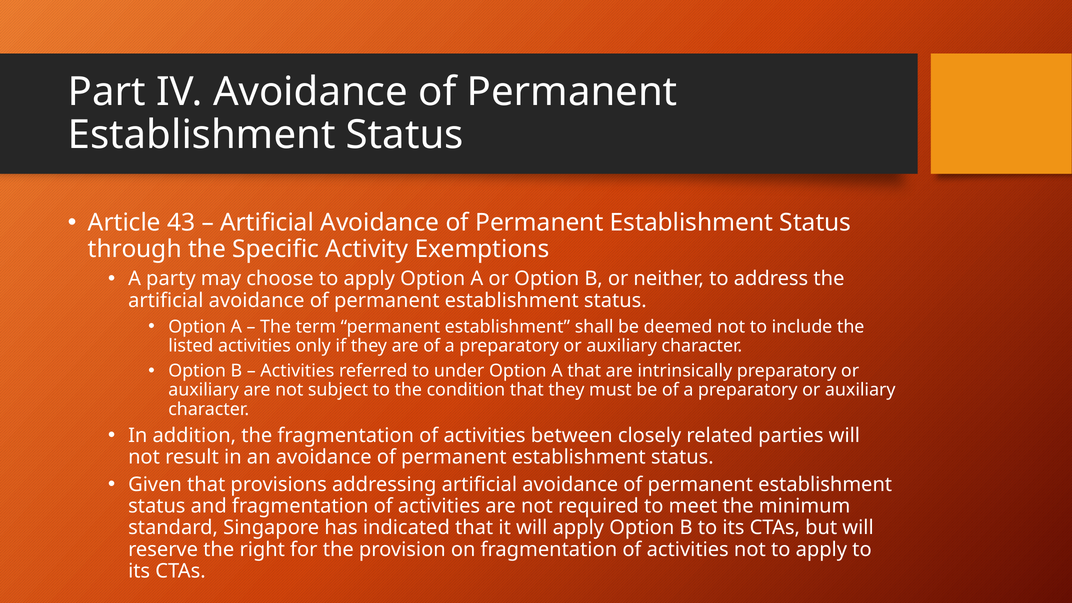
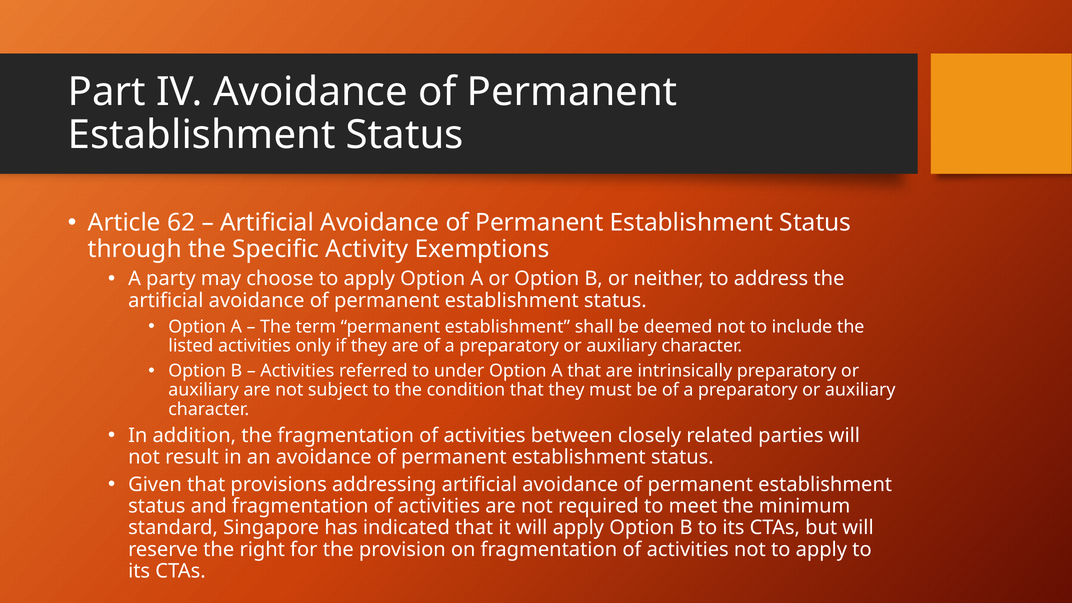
43: 43 -> 62 (181, 223)
